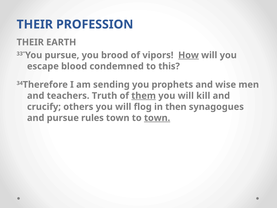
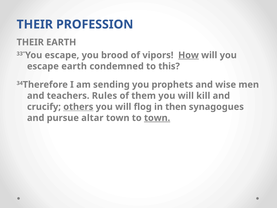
pursue: pursue -> escape (62, 55)
escape blood: blood -> earth (74, 66)
Truth: Truth -> Rules (104, 96)
them underline: present -> none (144, 96)
others underline: none -> present (78, 107)
rules: rules -> altar (92, 118)
